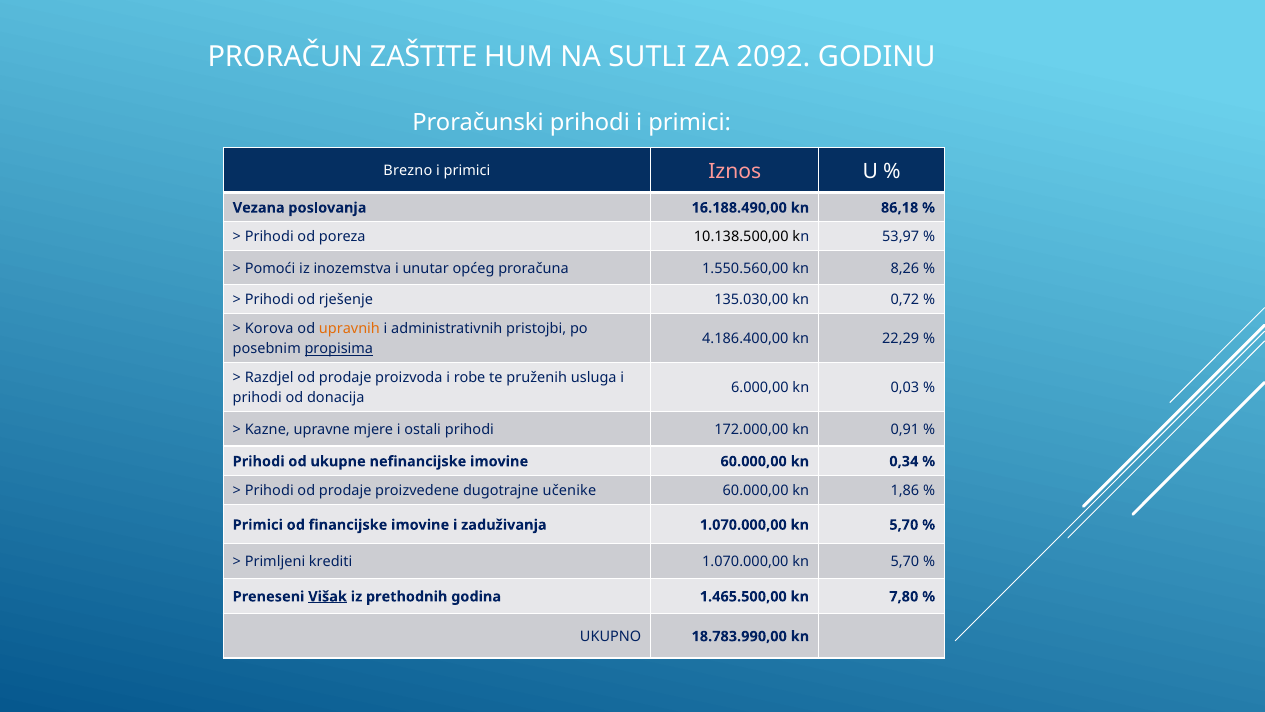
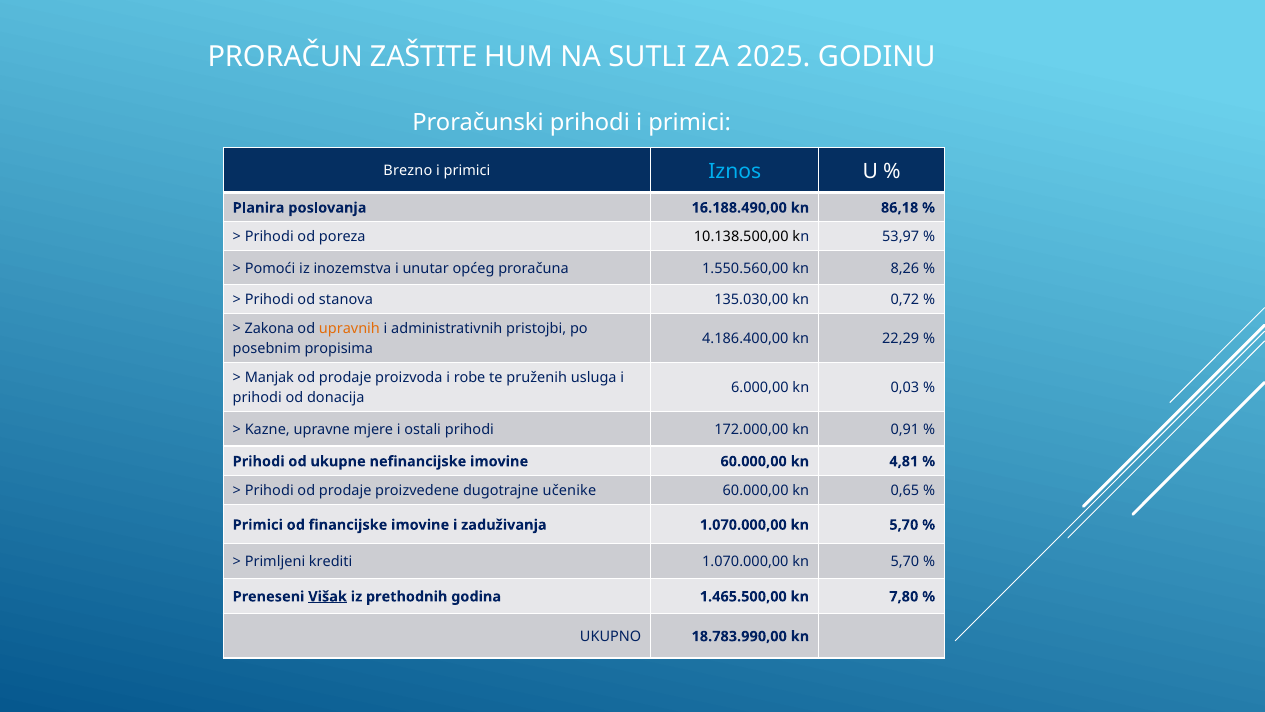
2092: 2092 -> 2025 (773, 57)
Iznos colour: pink -> light blue (735, 171)
Vezana: Vezana -> Planira (259, 208)
rješenje: rješenje -> stanova (346, 300)
Korova: Korova -> Zakona (269, 329)
propisima underline: present -> none (339, 349)
Razdjel: Razdjel -> Manjak (269, 378)
0,34: 0,34 -> 4,81 (904, 461)
1,86: 1,86 -> 0,65 (905, 490)
